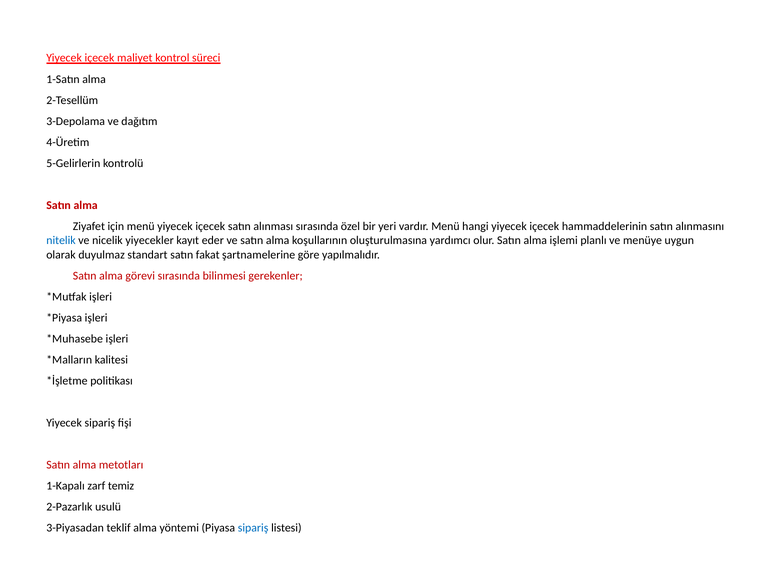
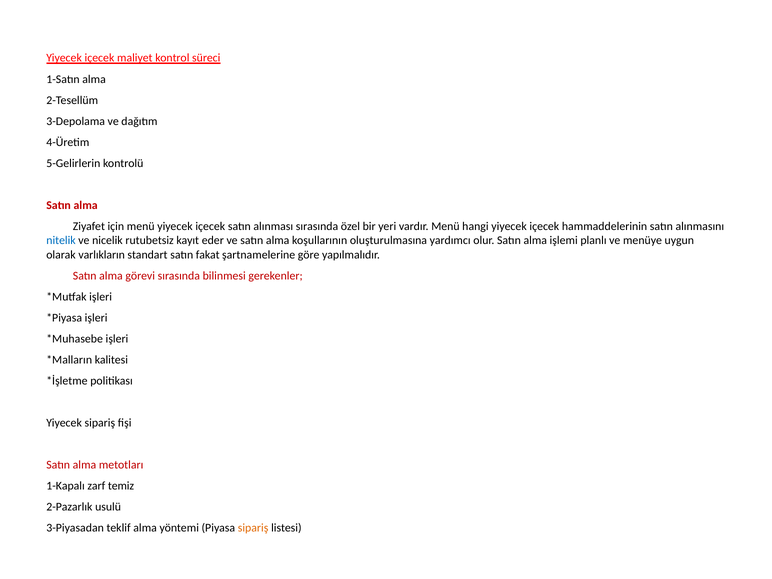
yiyecekler: yiyecekler -> rutubetsiz (150, 241)
duyulmaz: duyulmaz -> varlıkların (102, 255)
sipariş colour: blue -> orange (253, 528)
